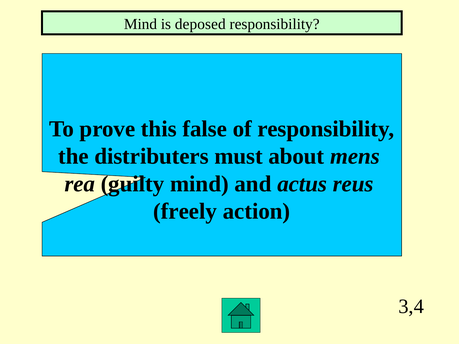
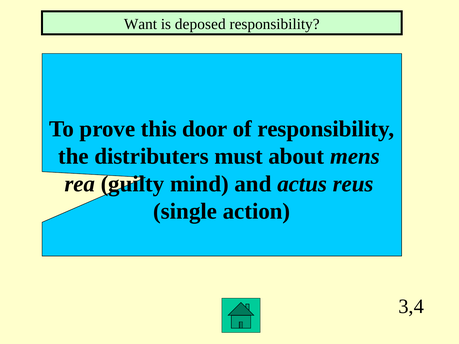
Mind: Mind -> Want (140, 24)
false: false -> door (205, 129)
freely: freely -> single (185, 212)
